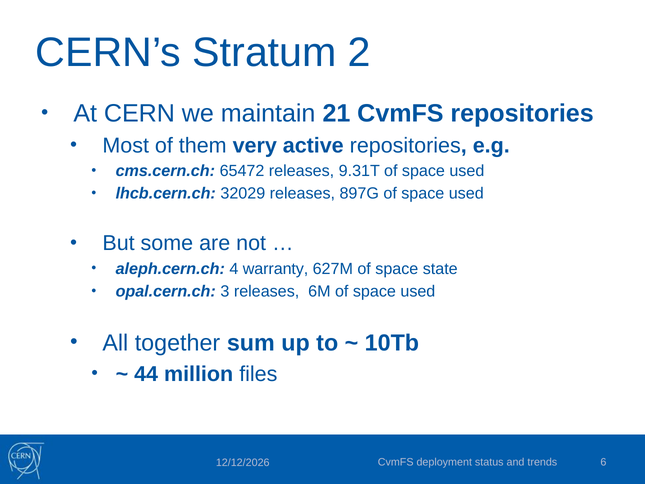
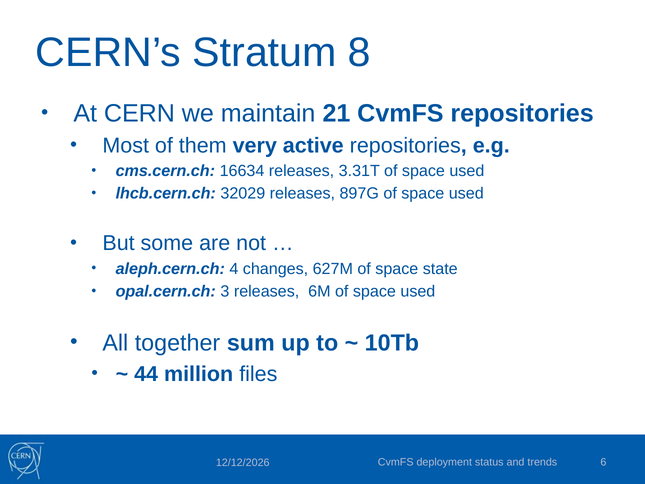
2: 2 -> 8 (359, 52)
65472: 65472 -> 16634 (242, 171)
9.31T: 9.31T -> 3.31T (359, 171)
warranty: warranty -> changes (276, 269)
